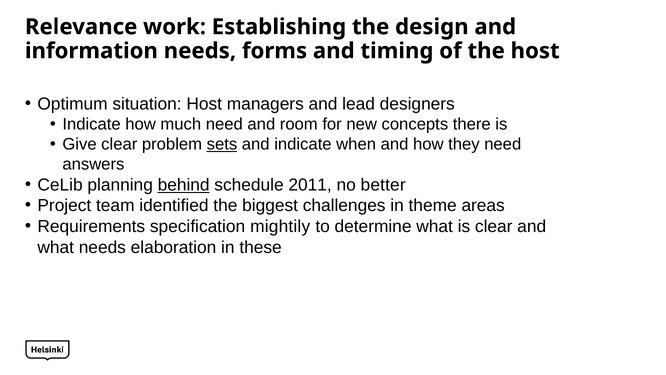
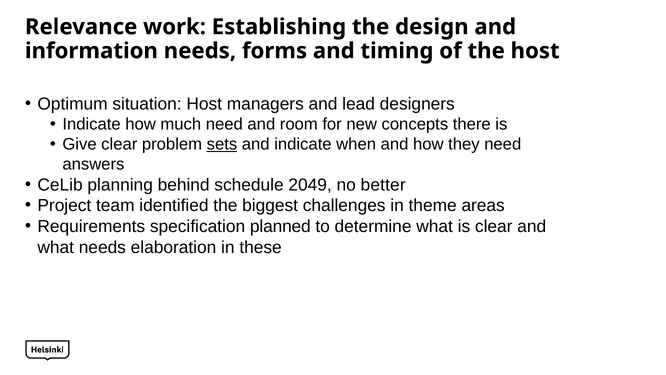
behind underline: present -> none (184, 185)
2011: 2011 -> 2049 (310, 185)
mightily: mightily -> planned (280, 226)
